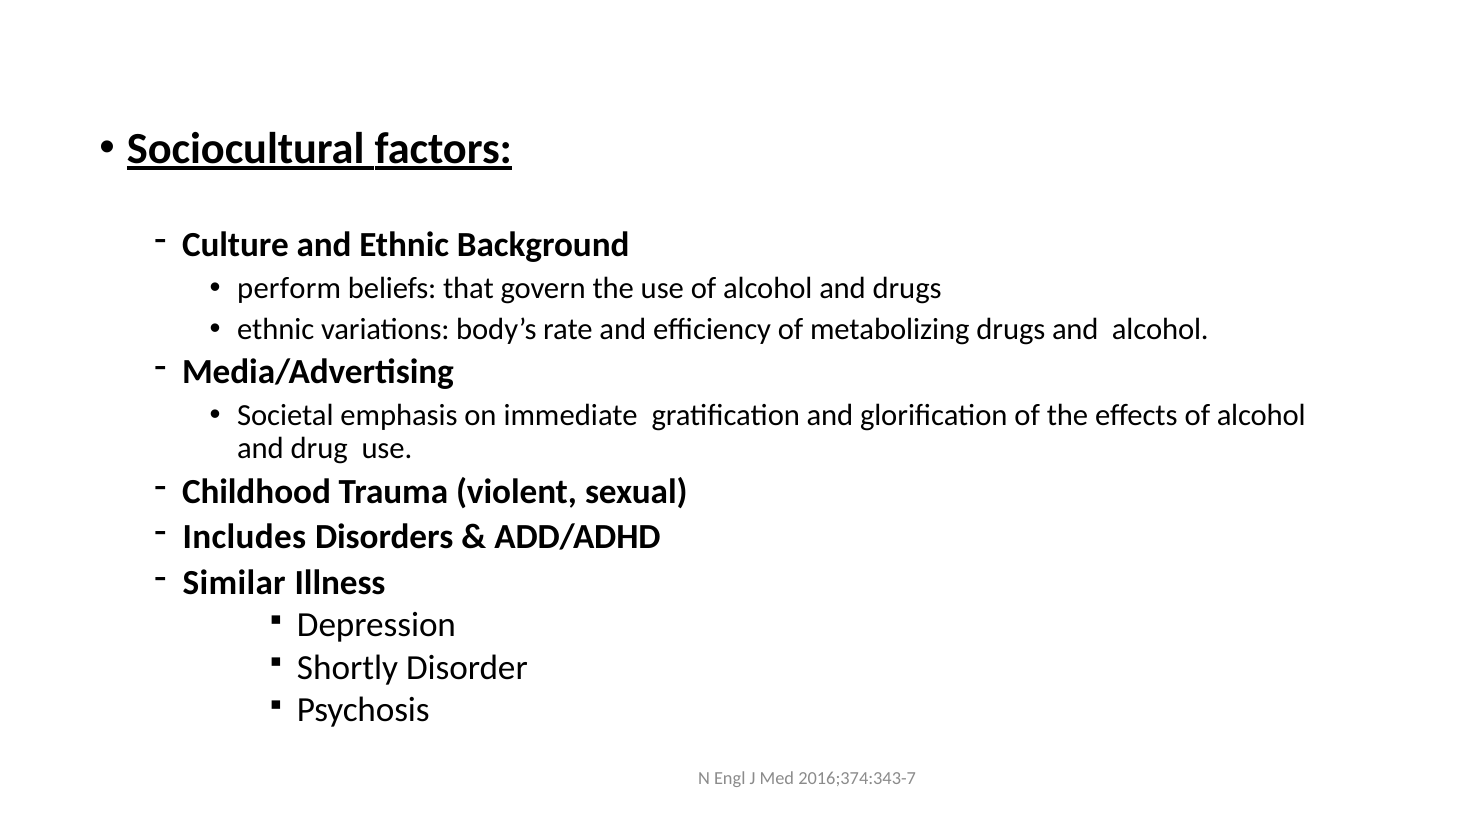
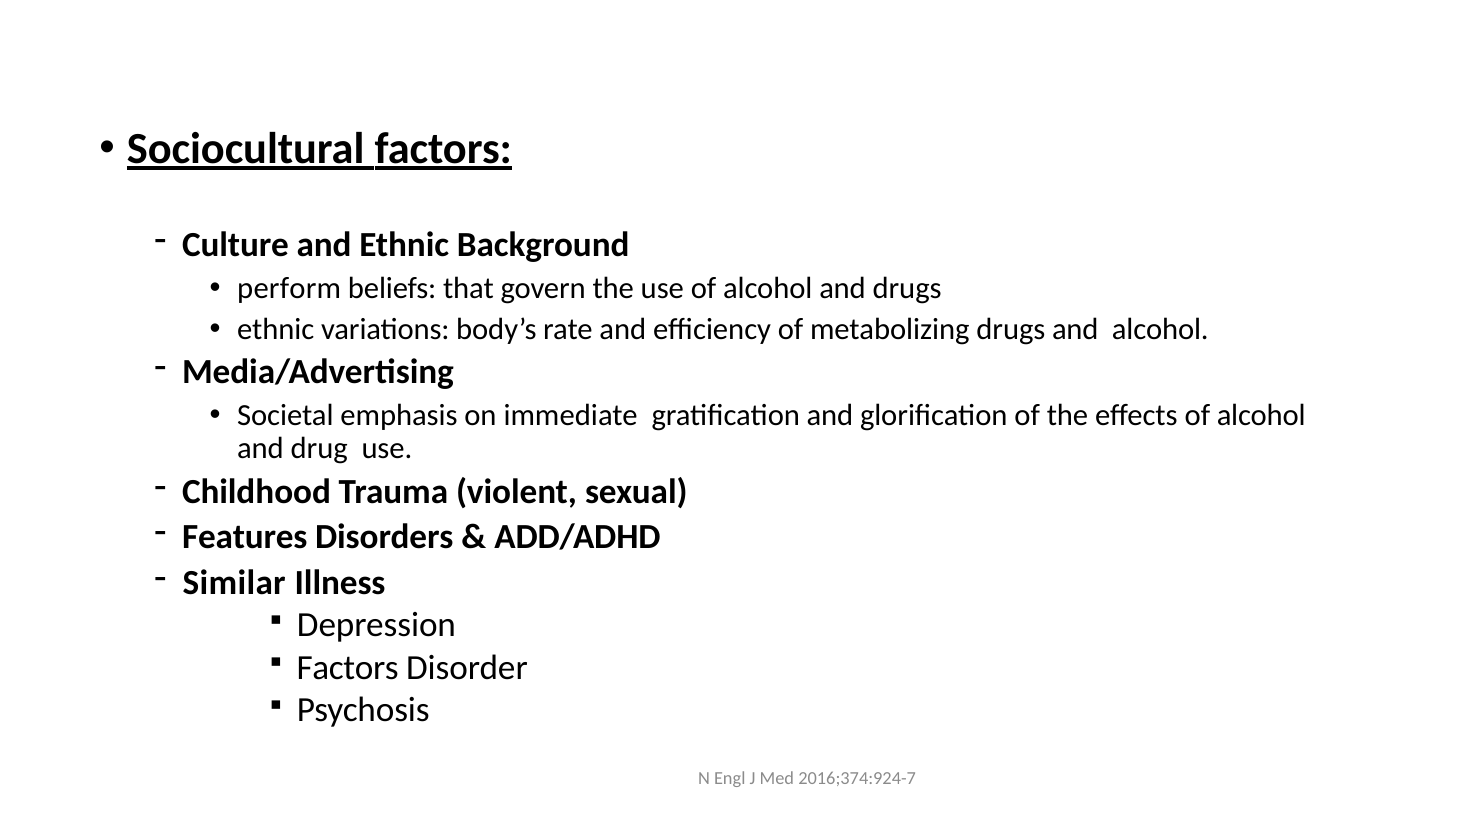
Includes: Includes -> Features (245, 538)
Shortly: Shortly -> Factors (348, 668)
2016;374:343-7: 2016;374:343-7 -> 2016;374:924-7 (857, 779)
